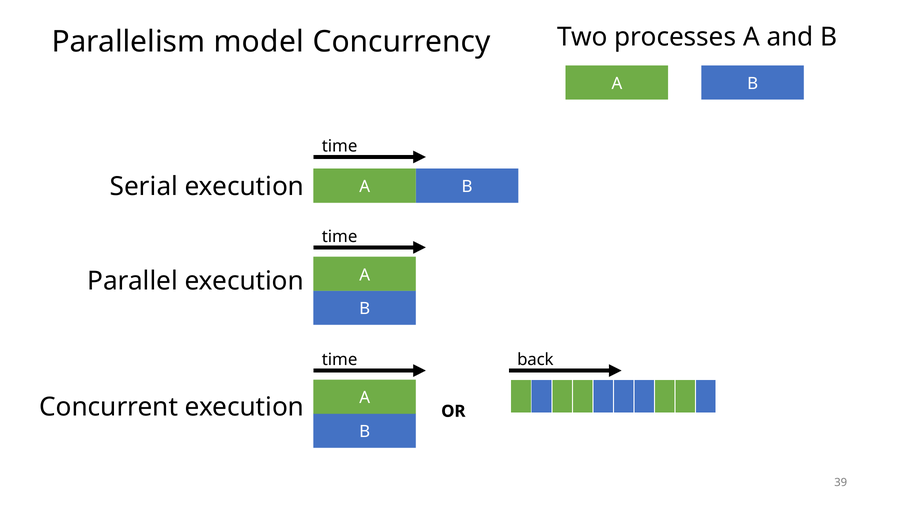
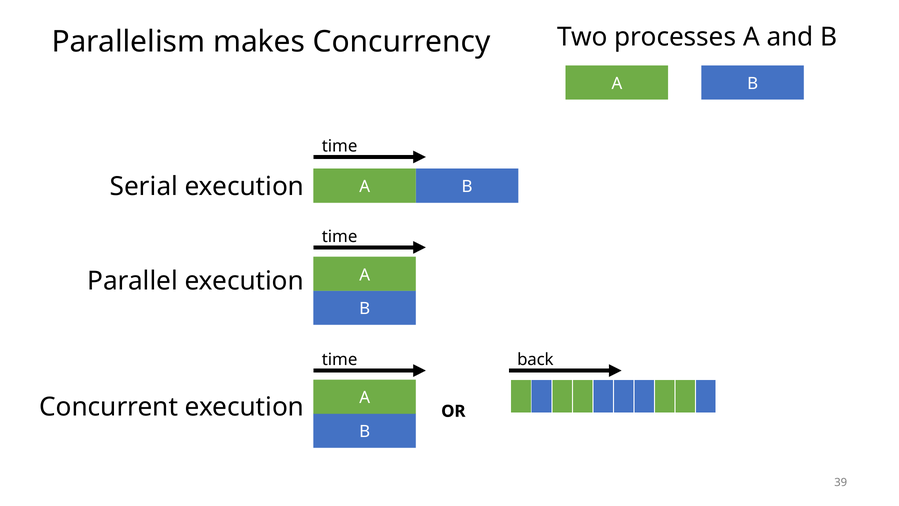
model: model -> makes (259, 42)
